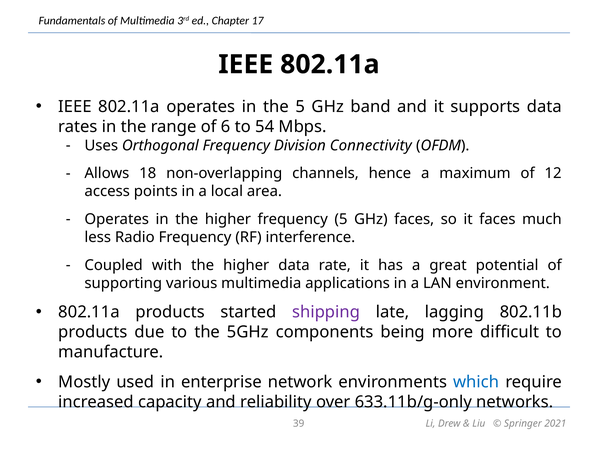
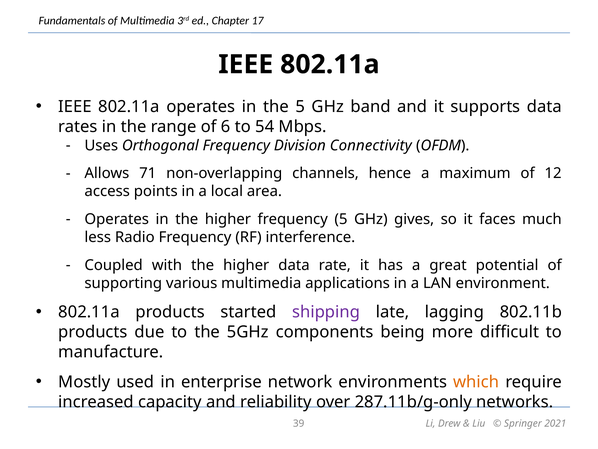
18: 18 -> 71 (148, 173)
GHz faces: faces -> gives (414, 219)
which colour: blue -> orange (476, 382)
633.11b/g-only: 633.11b/g-only -> 287.11b/g-only (413, 402)
